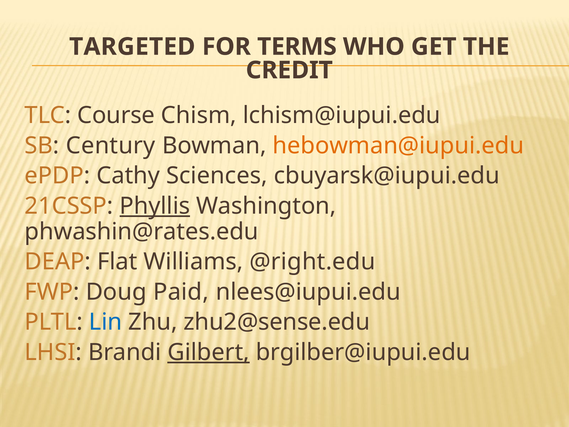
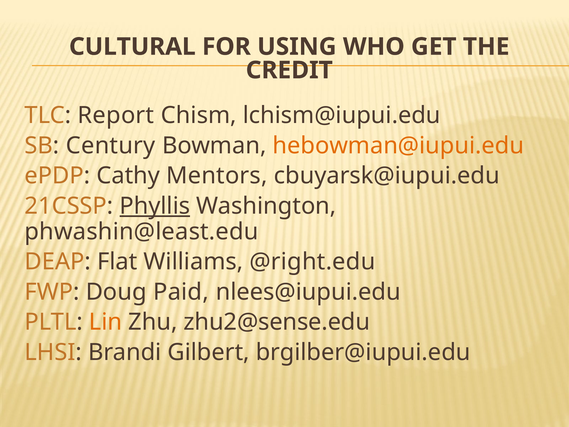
TARGETED: TARGETED -> CULTURAL (132, 47)
TERMS: TERMS -> USING (297, 47)
Course: Course -> Report (116, 115)
Sciences: Sciences -> Mentors (217, 176)
phwashin@rates.edu: phwashin@rates.edu -> phwashin@least.edu (141, 231)
Lin colour: blue -> orange (106, 322)
Gilbert underline: present -> none (209, 352)
